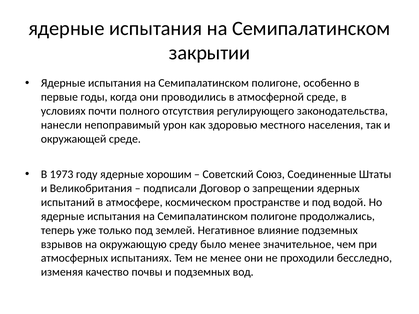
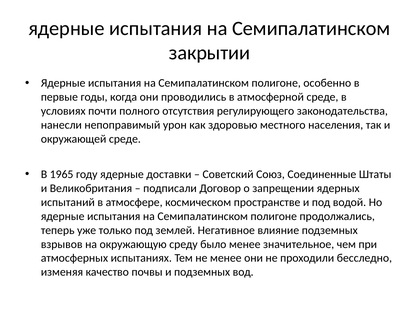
1973: 1973 -> 1965 (62, 175)
хорошим: хорошим -> доставки (169, 175)
